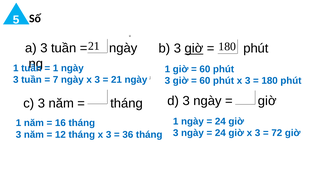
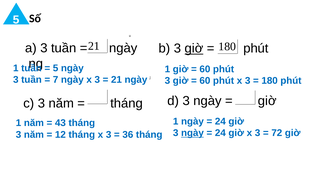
1: 1 -> 5 (56, 68)
16: 16 -> 43 (60, 123)
ngày underline: none -> present (192, 133)
